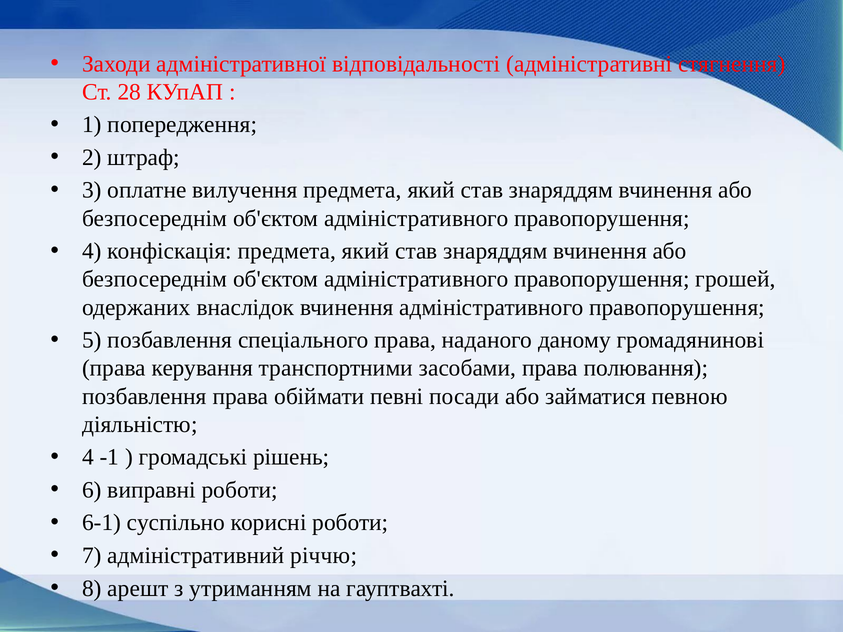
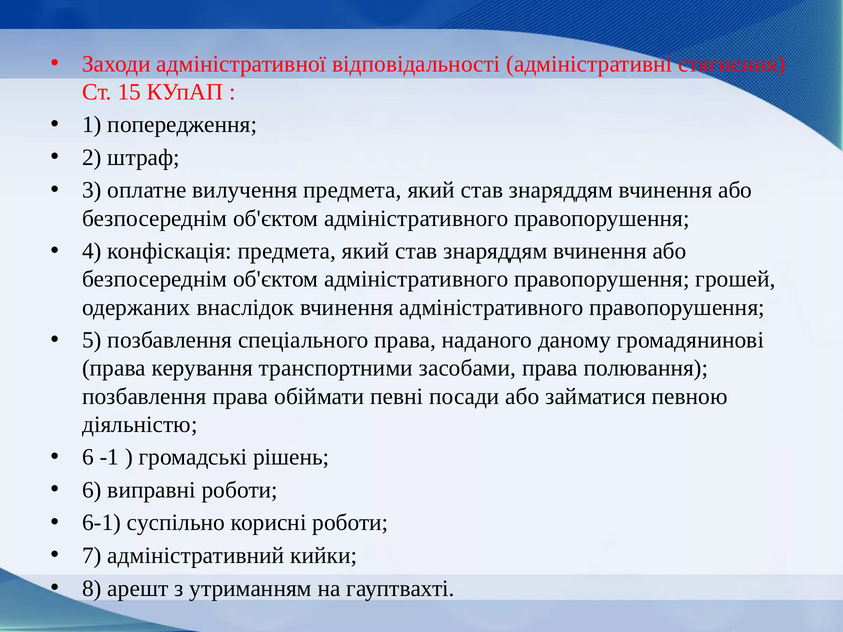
28: 28 -> 15 (129, 92)
4: 4 -> 6 (88, 457)
річчю: річчю -> кийки (324, 556)
